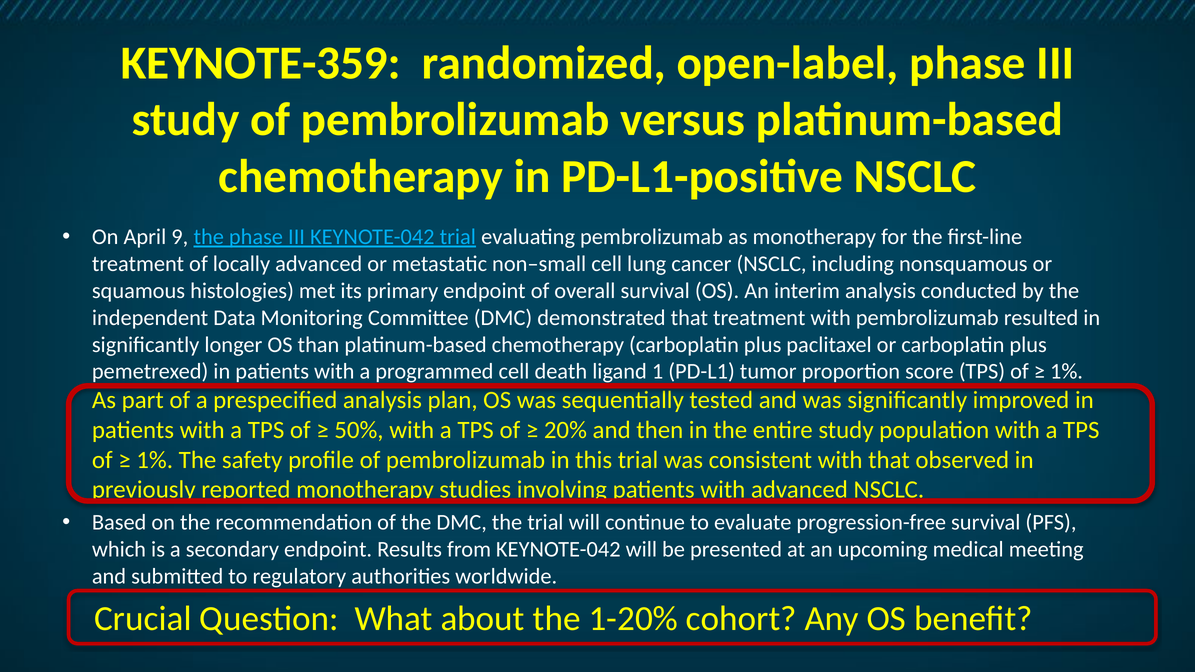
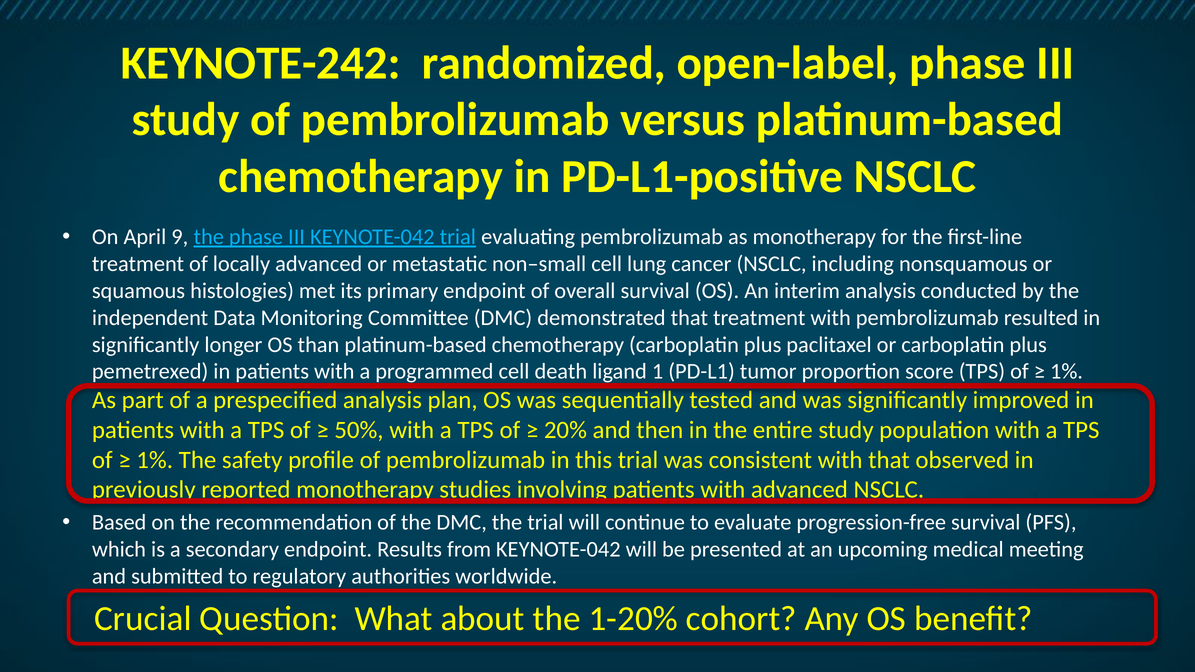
KEYNOTE-359: KEYNOTE-359 -> KEYNOTE-242 (261, 63)
